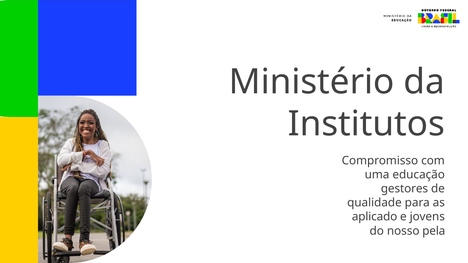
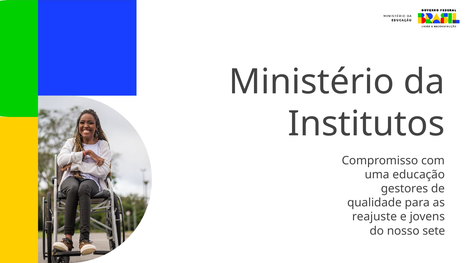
aplicado: aplicado -> reajuste (374, 217)
pela: pela -> sete (434, 231)
